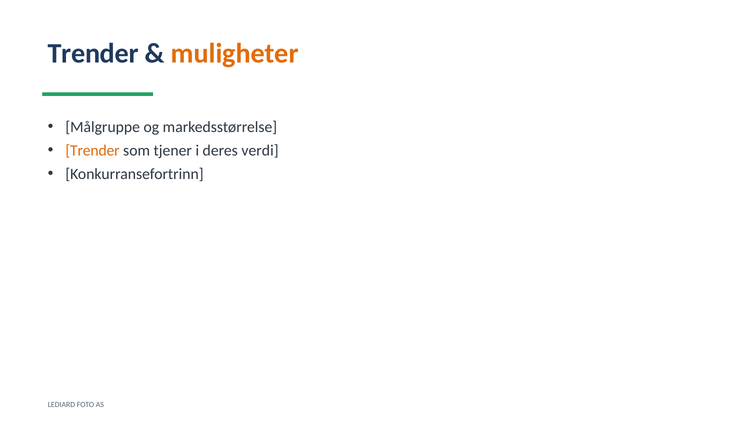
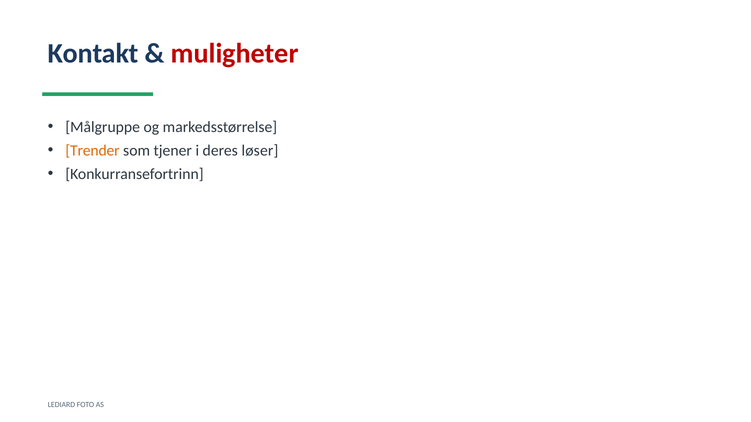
Trender: Trender -> Kontakt (93, 54)
muligheter colour: orange -> red (235, 54)
verdi: verdi -> løser (260, 151)
